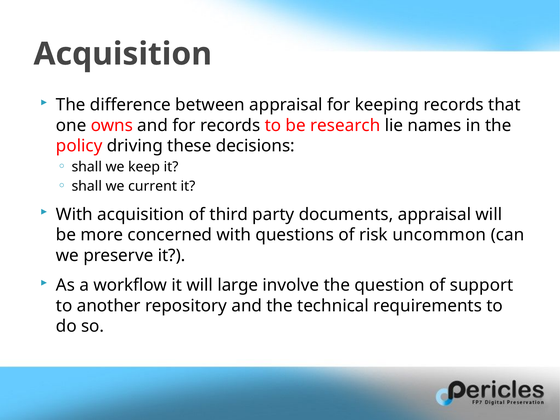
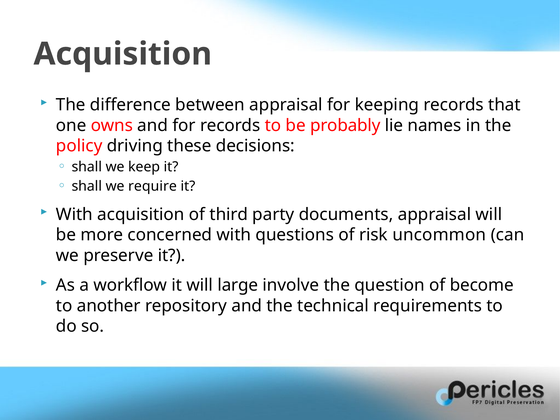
research: research -> probably (345, 125)
current: current -> require (152, 186)
support: support -> become (482, 285)
